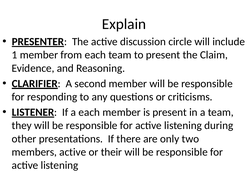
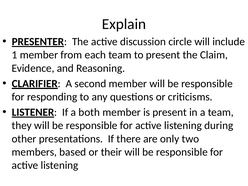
a each: each -> both (89, 112)
members active: active -> based (73, 152)
